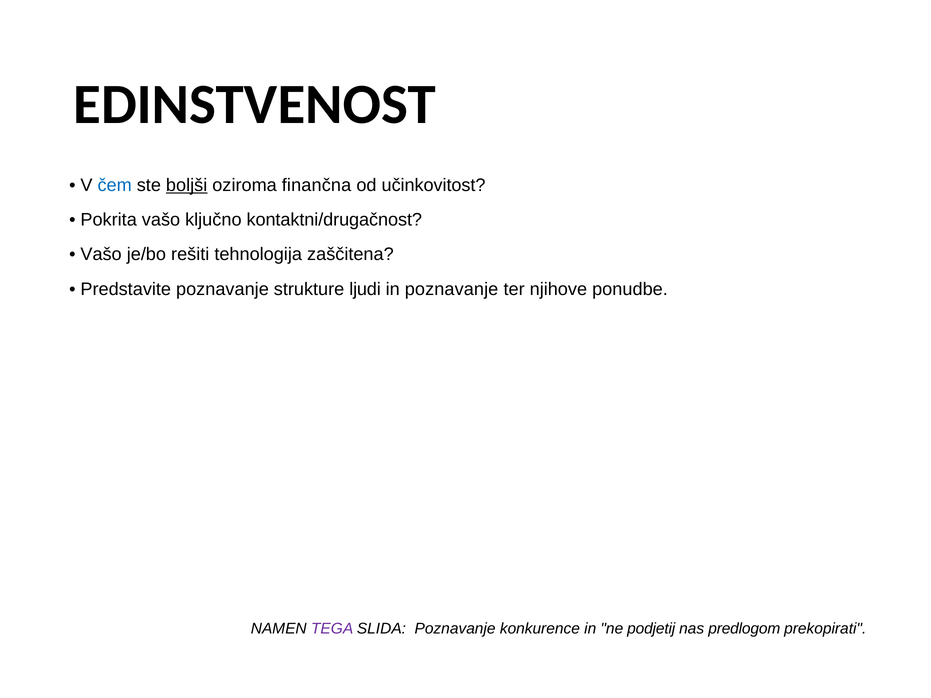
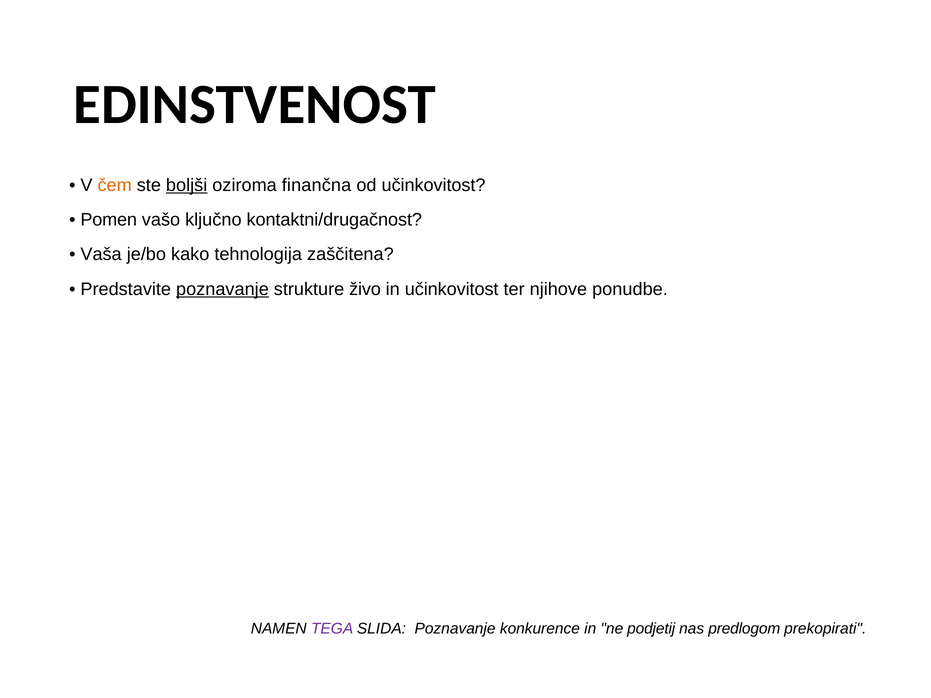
čem colour: blue -> orange (115, 185)
Pokrita: Pokrita -> Pomen (109, 220)
Vašo: Vašo -> Vaša (101, 255)
rešiti: rešiti -> kako (190, 255)
poznavanje underline: none -> present (222, 289)
ljudi: ljudi -> živo (365, 289)
in poznavanje: poznavanje -> učinkovitost (452, 289)
